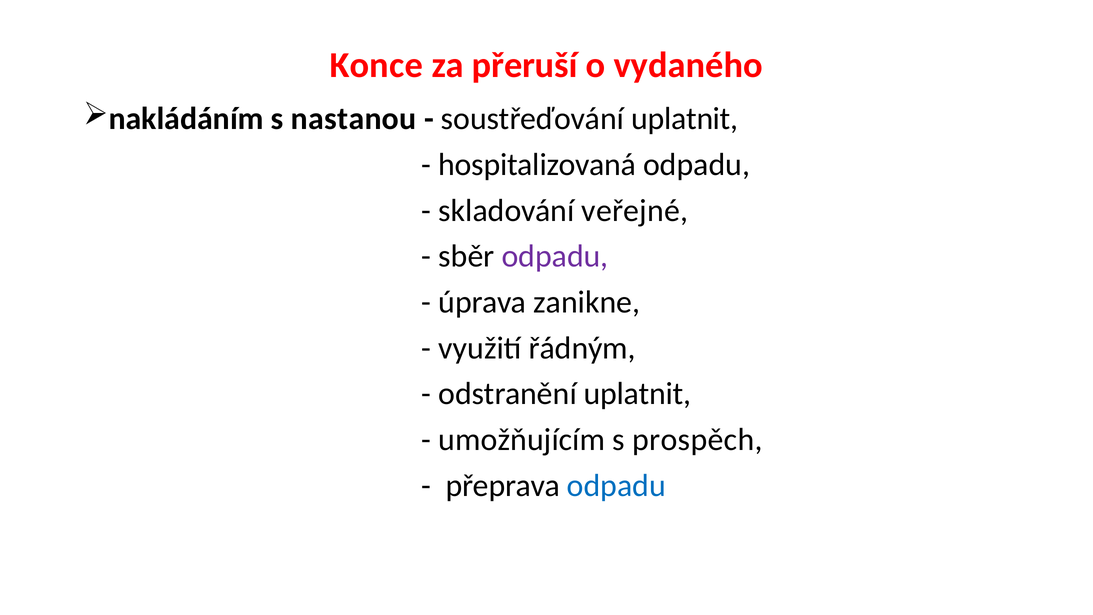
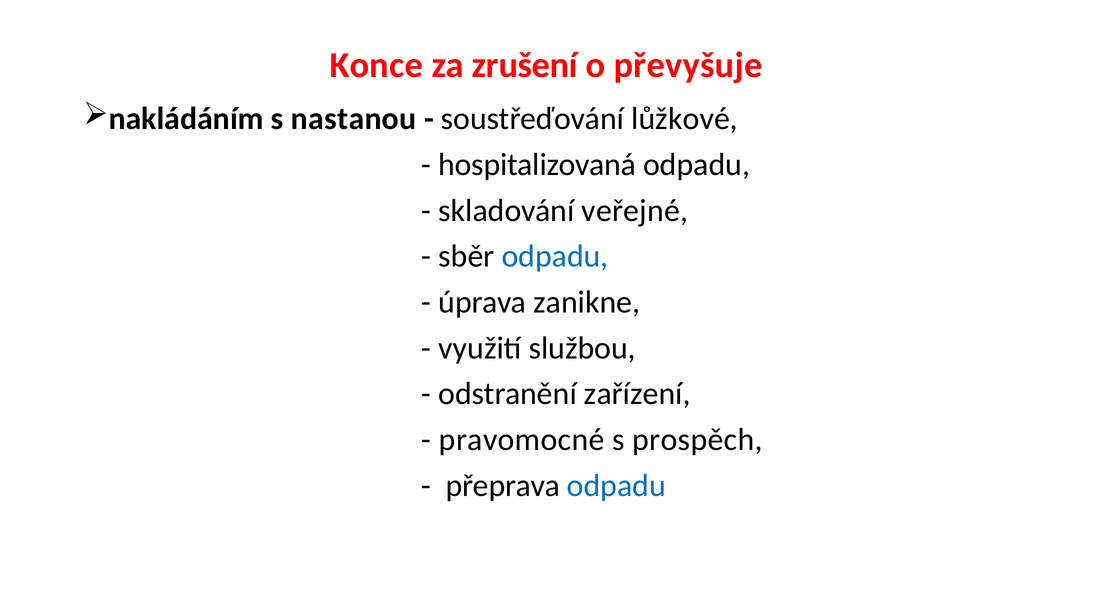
přeruší: přeruší -> zrušení (525, 65)
vydaného: vydaného -> převyšuje (688, 65)
soustřeďování uplatnit: uplatnit -> lůžkové (685, 119)
odpadu colour: purple -> blue (555, 256)
řádným: řádným -> službou (582, 348)
odstranění uplatnit: uplatnit -> zařízení (637, 394)
umožňujícím: umožňujícím -> pravomocné (522, 440)
